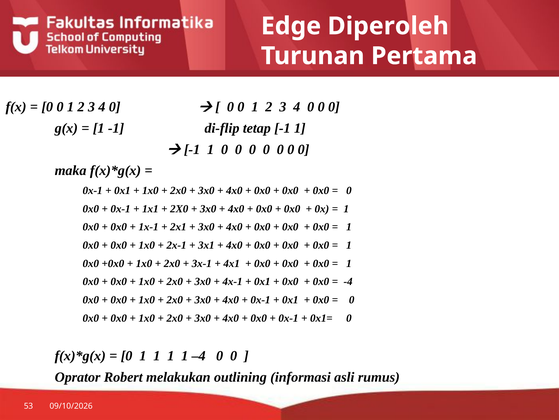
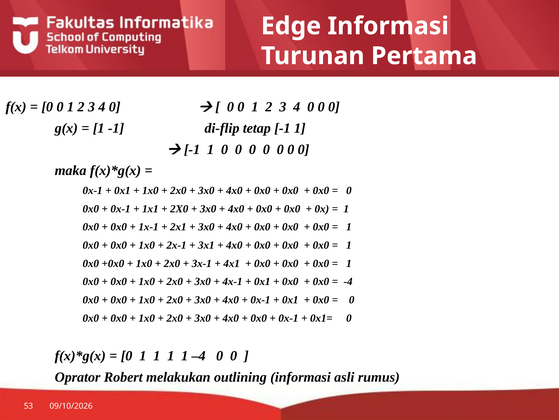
Edge Diperoleh: Diperoleh -> Informasi (388, 26)
